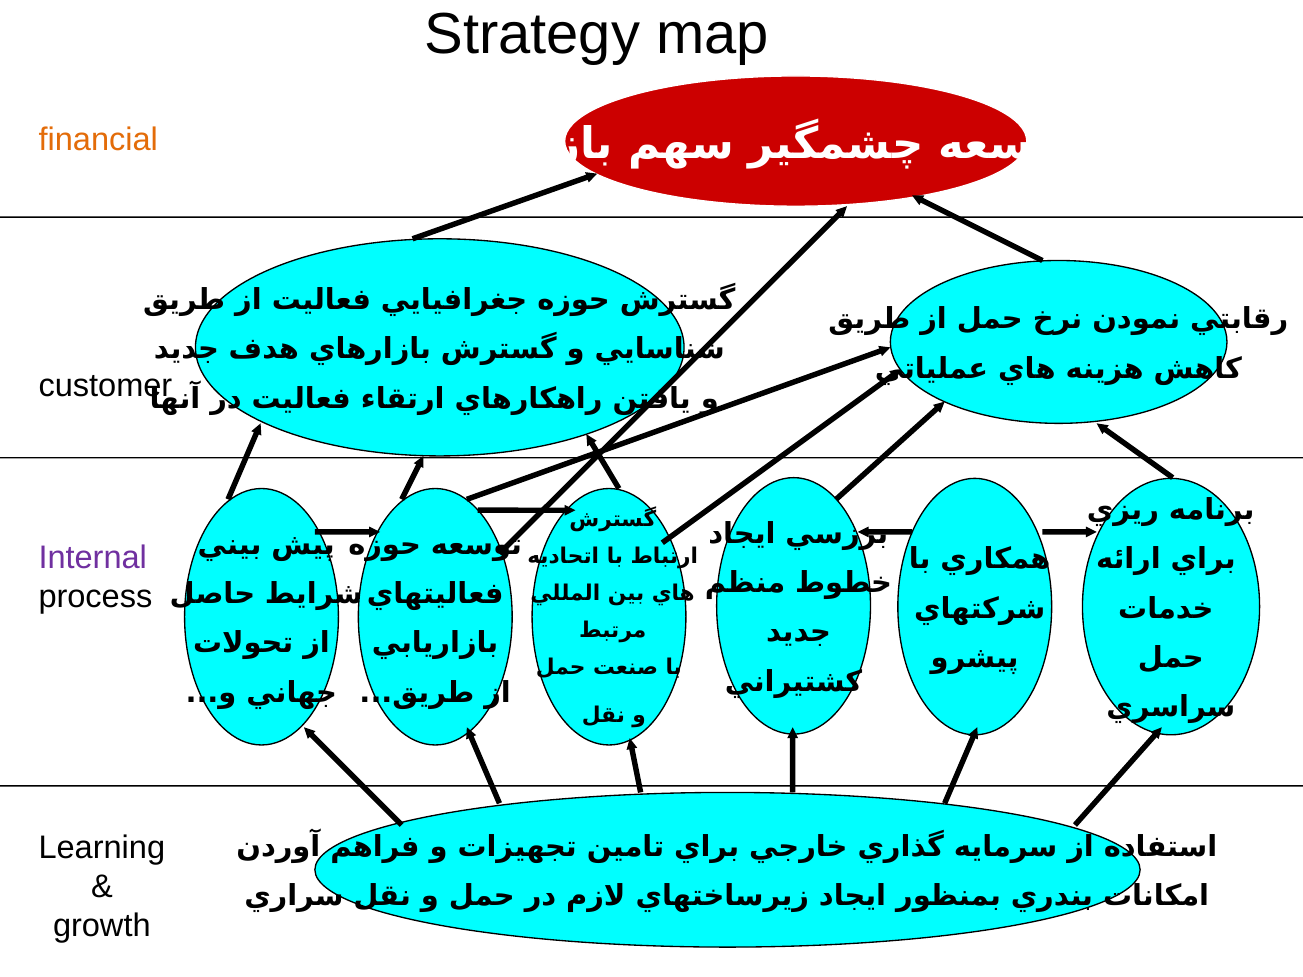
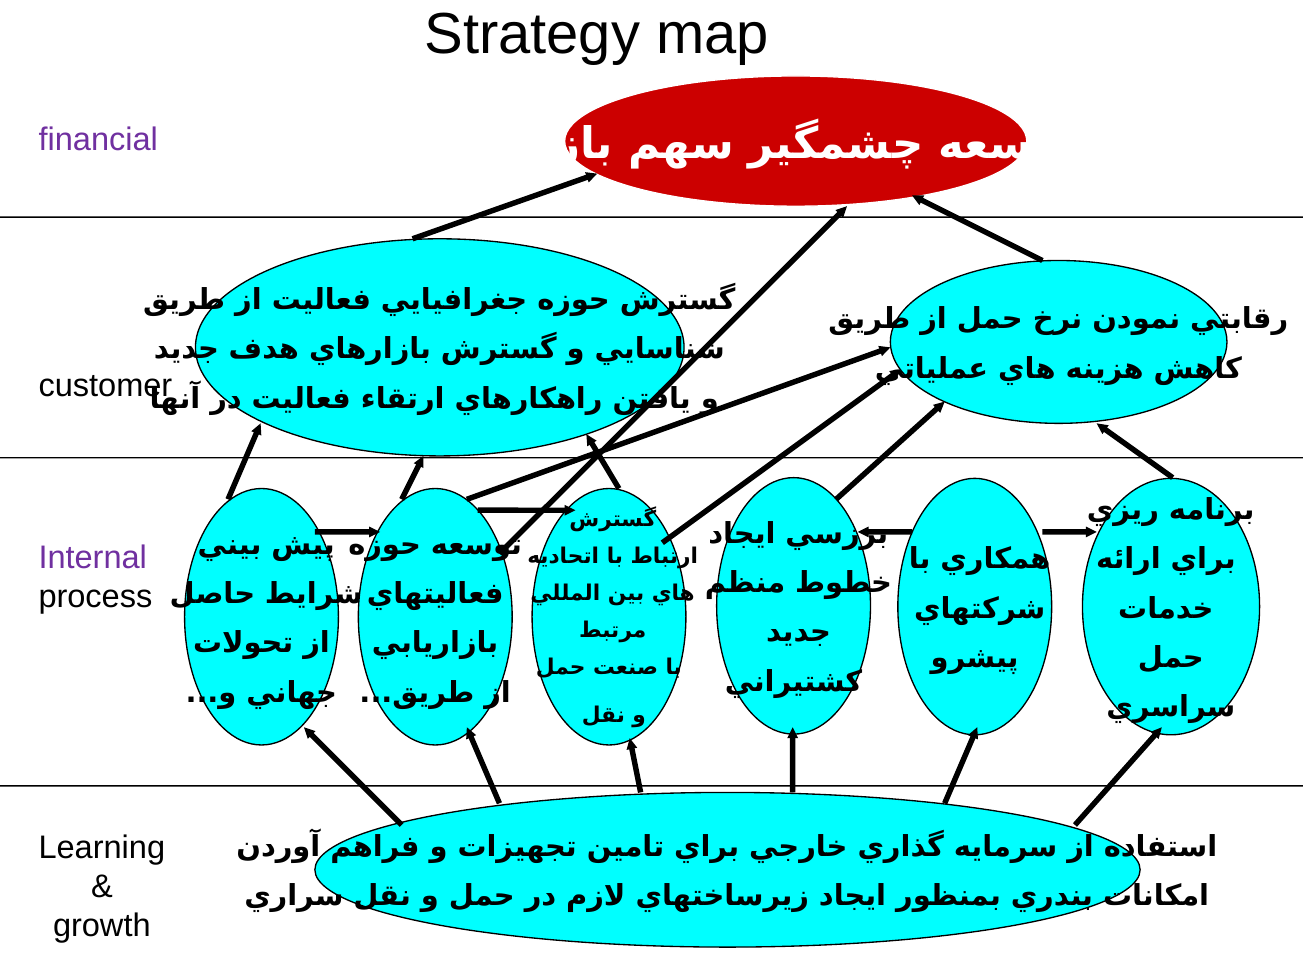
financial colour: orange -> purple (98, 140)
